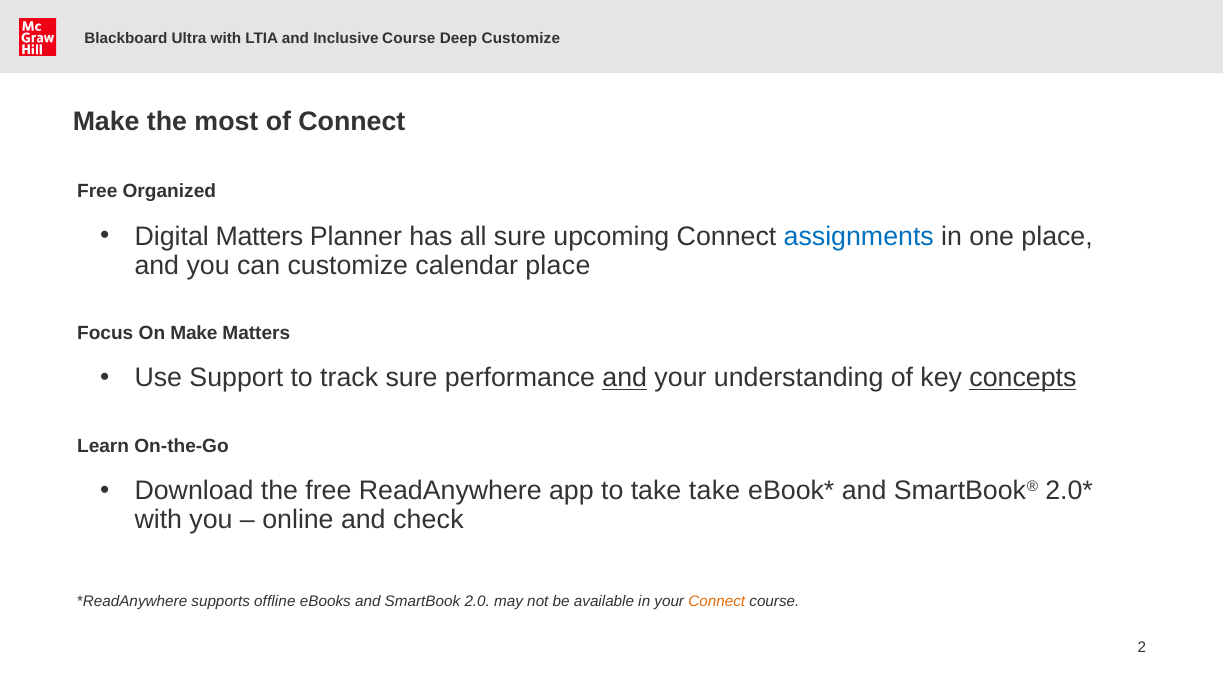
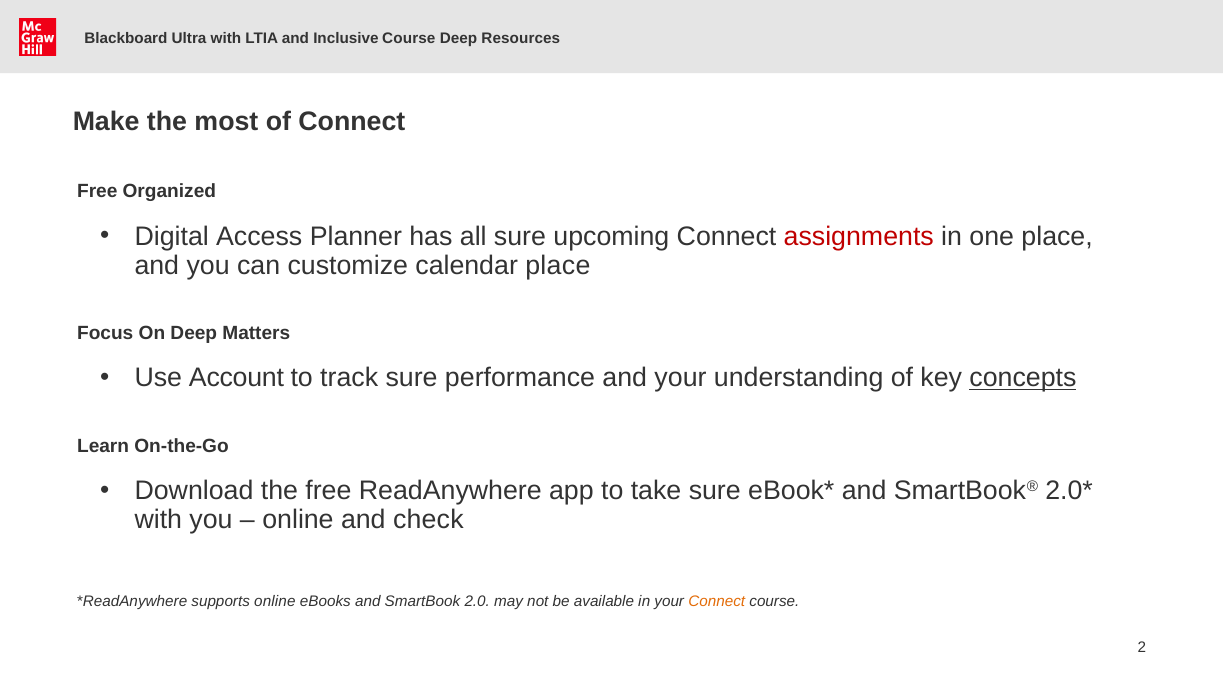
Deep Customize: Customize -> Resources (521, 38)
Digital Matters: Matters -> Access (259, 236)
assignments colour: blue -> red (859, 236)
On Make: Make -> Deep (194, 333)
Support: Support -> Account (236, 378)
and underline: present -> none (625, 378)
take take: take -> sure (715, 491)
supports offline: offline -> online (275, 601)
